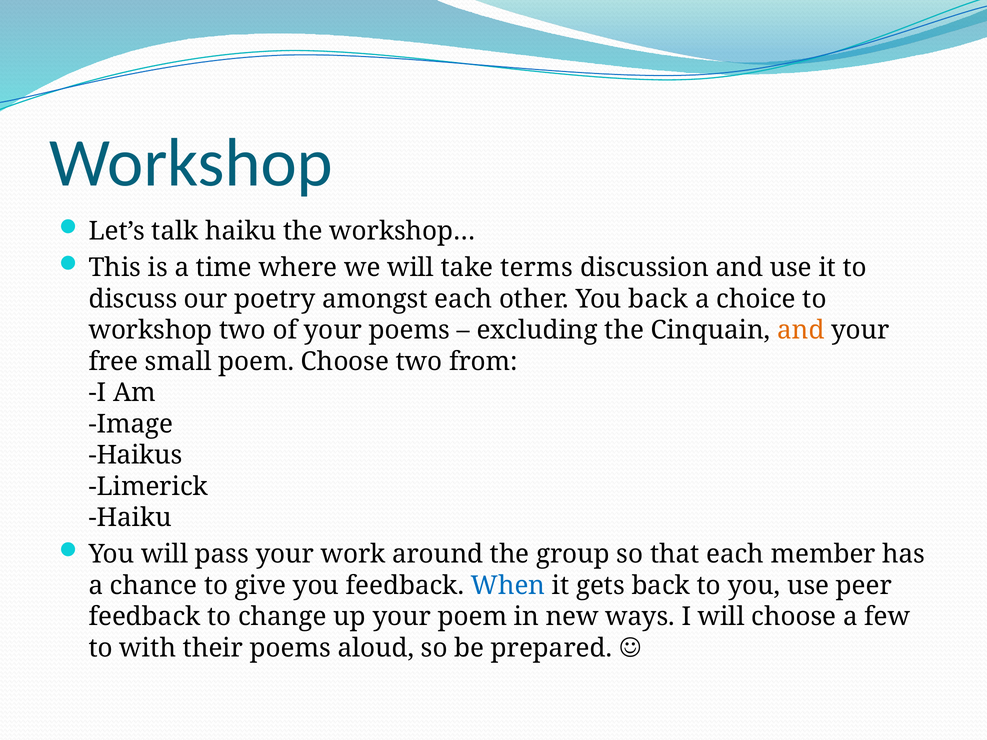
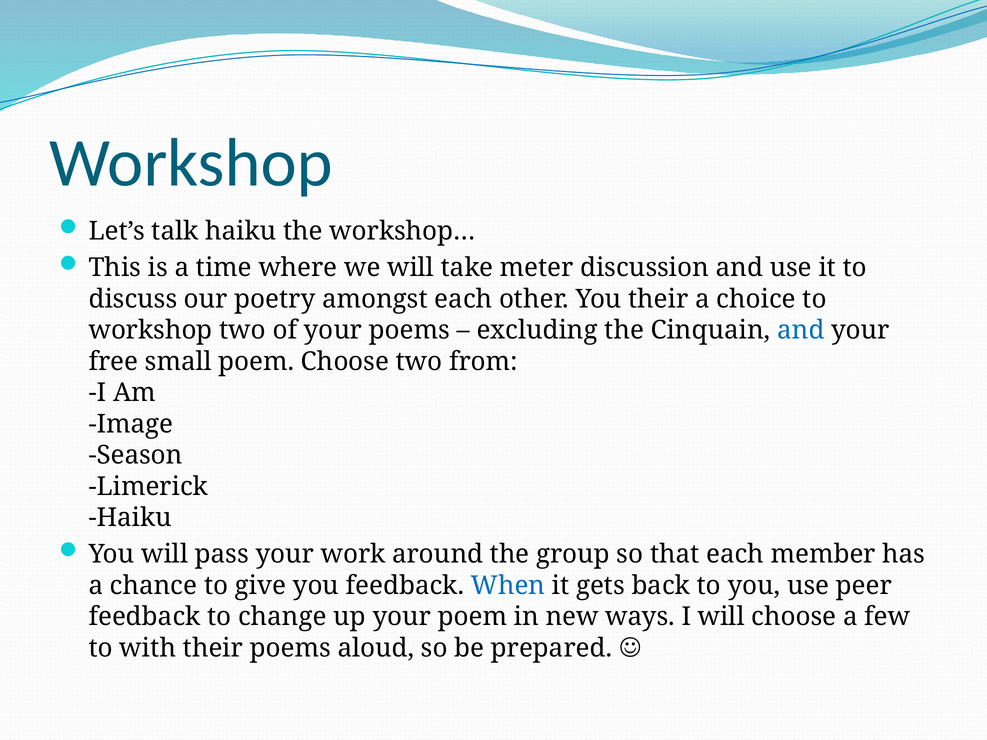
terms: terms -> meter (537, 268)
You back: back -> their (658, 299)
and colour: orange -> blue (801, 330)
Haikus: Haikus -> Season (136, 455)
